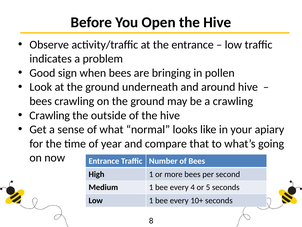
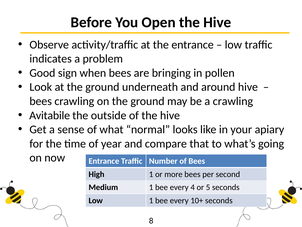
Crawling: Crawling -> Avitabile (50, 115)
